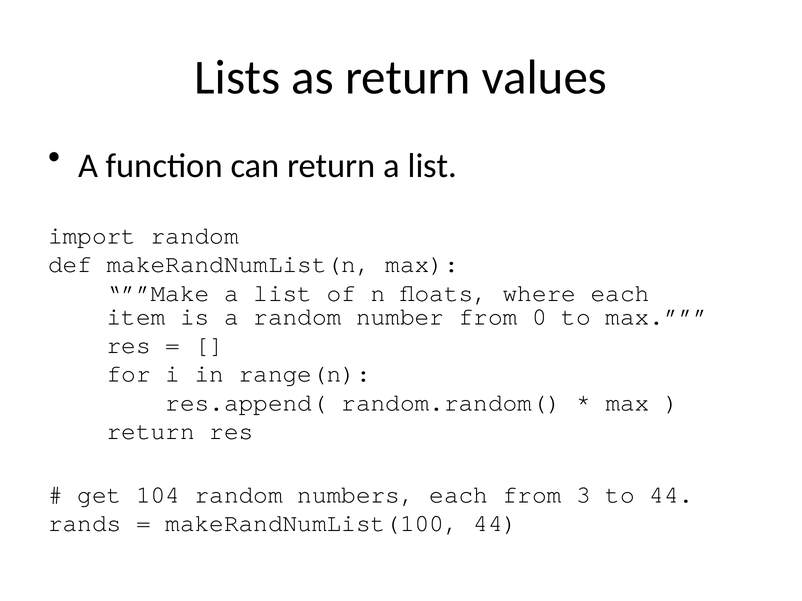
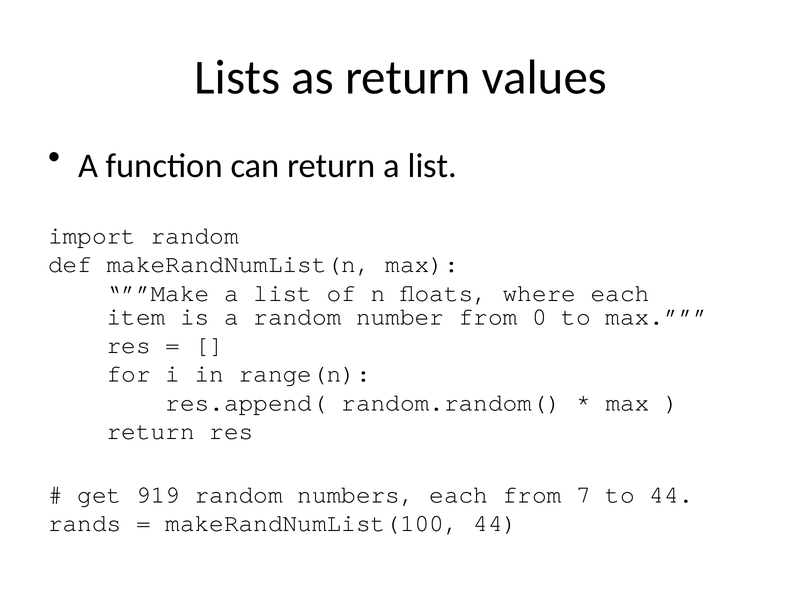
104: 104 -> 919 (158, 495)
3: 3 -> 7 (583, 495)
